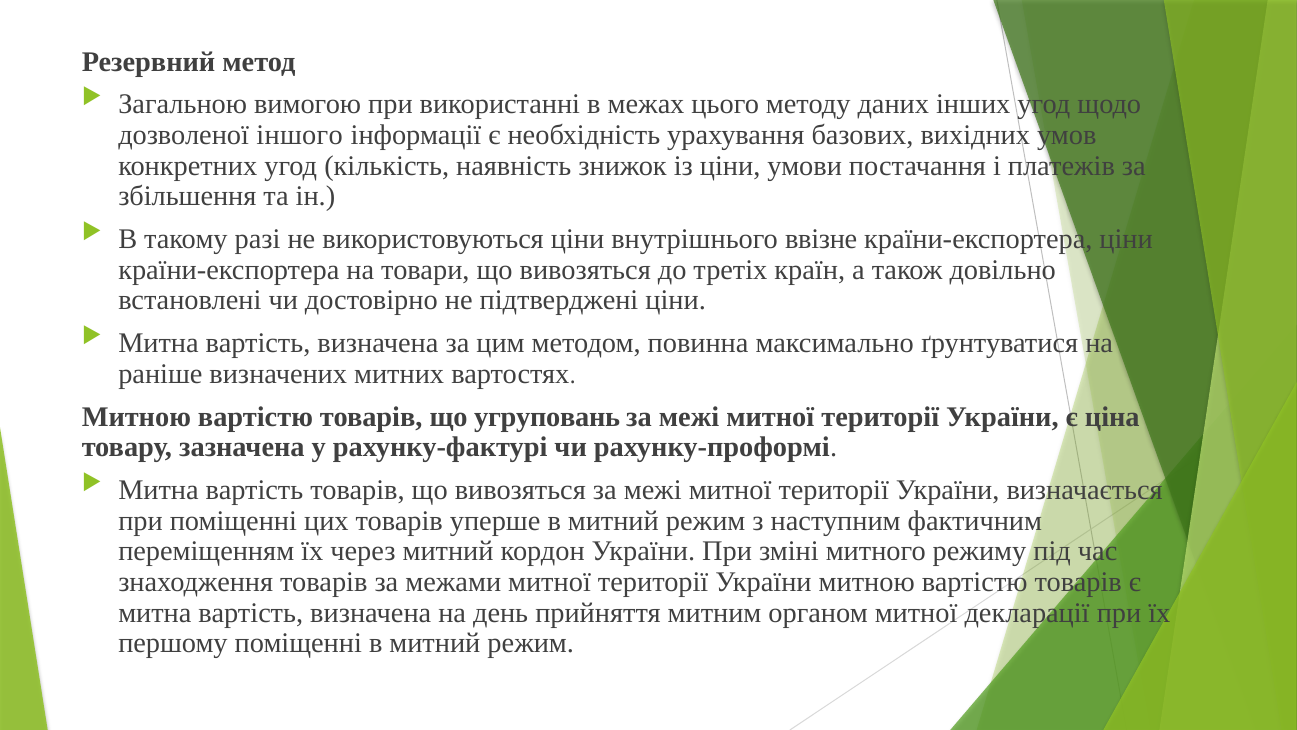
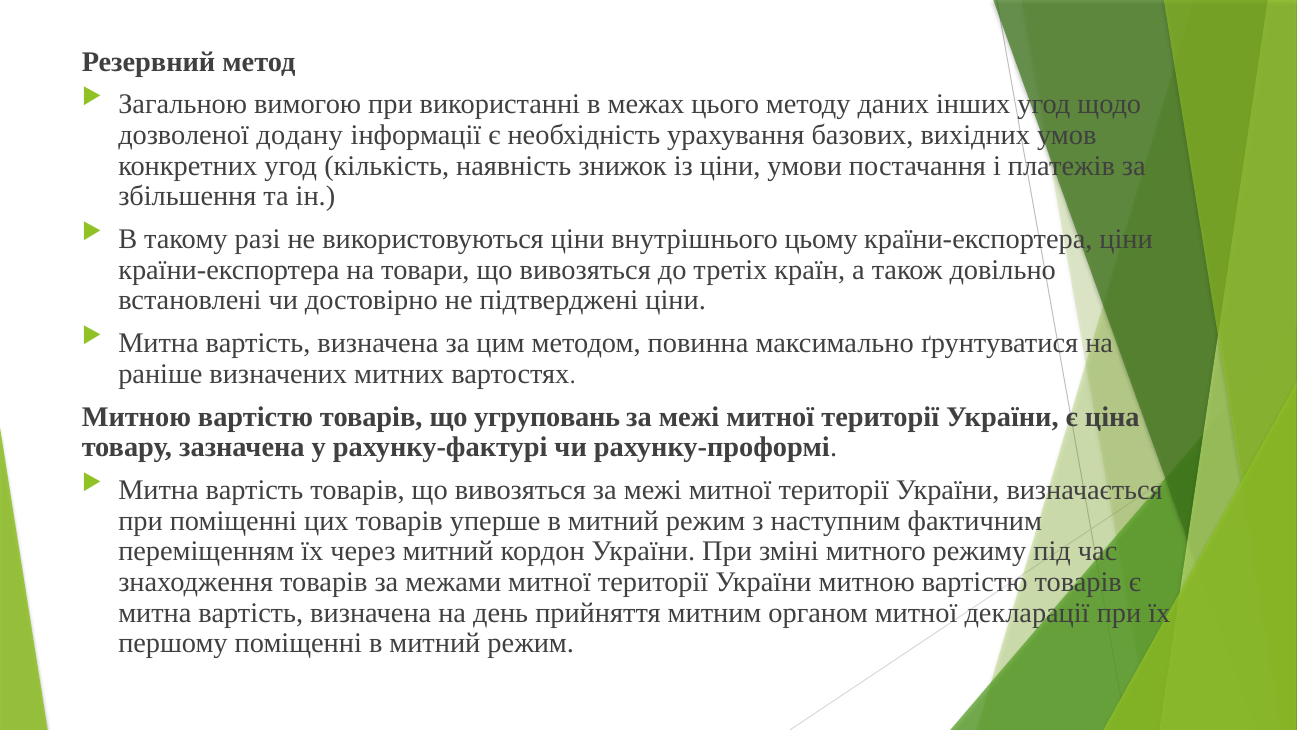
іншого: іншого -> додану (300, 135)
ввізне: ввізне -> цьому (821, 239)
